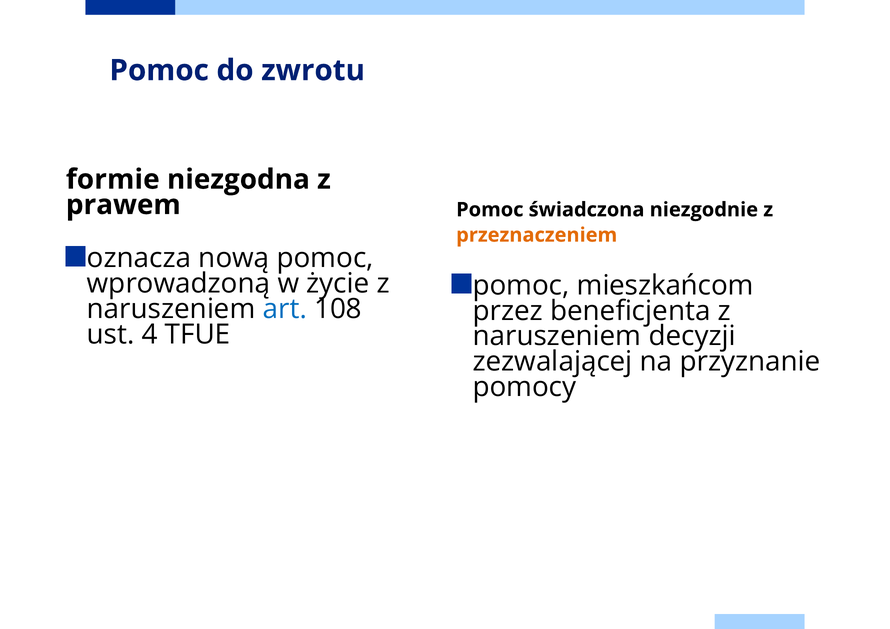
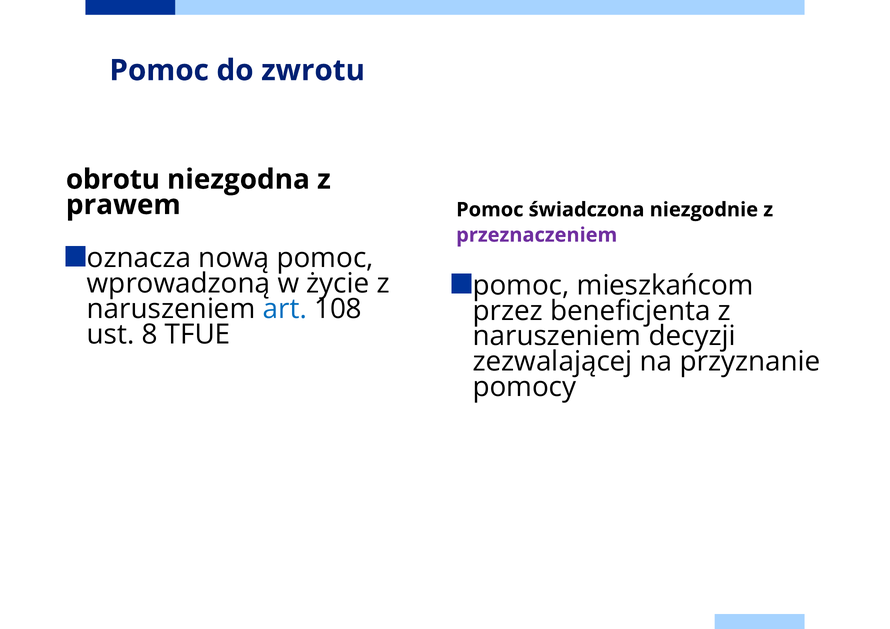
formie: formie -> obrotu (113, 180)
przeznaczeniem colour: orange -> purple (537, 235)
4: 4 -> 8 (150, 335)
